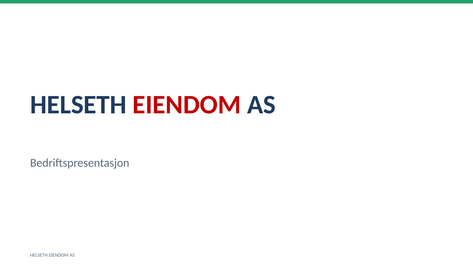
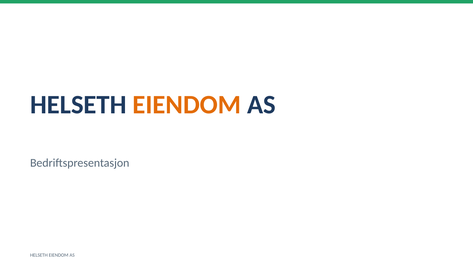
EIENDOM colour: red -> orange (187, 105)
